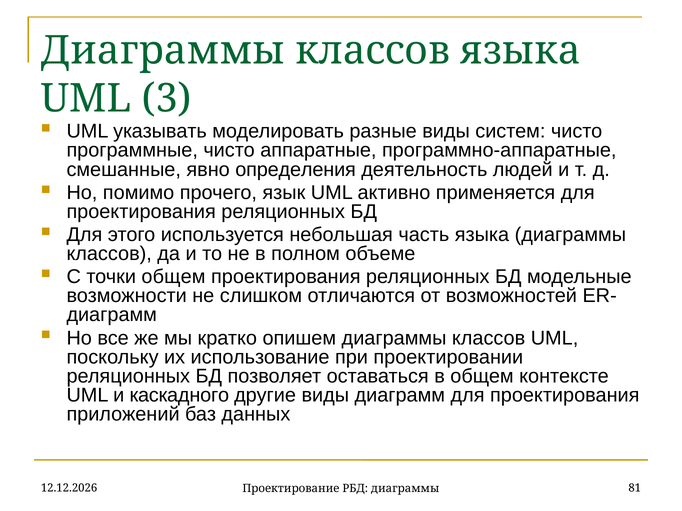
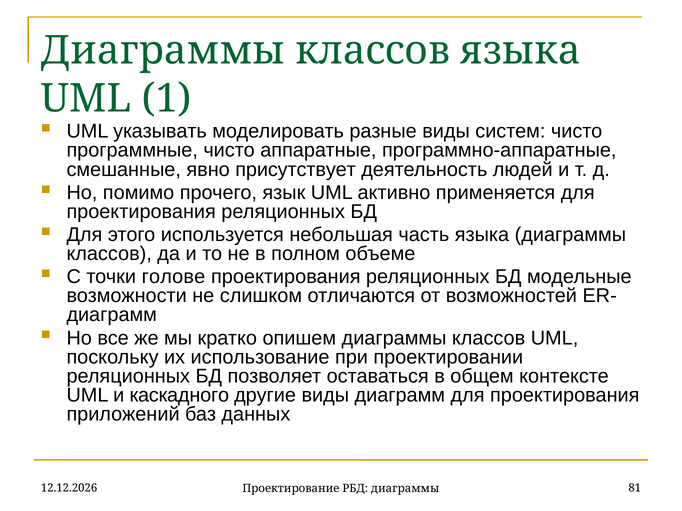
3: 3 -> 1 (167, 99)
определения: определения -> присутствует (296, 170)
точки общем: общем -> голове (173, 277)
